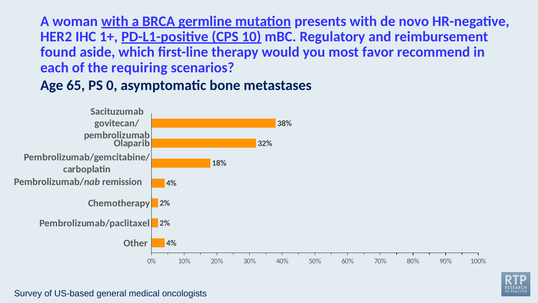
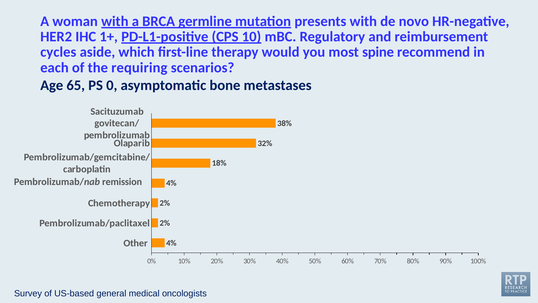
found: found -> cycles (58, 52)
favor: favor -> spine (378, 52)
